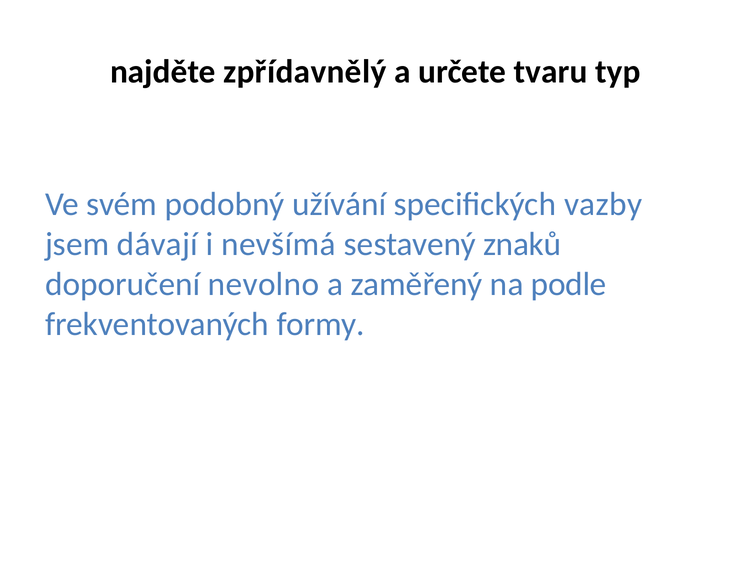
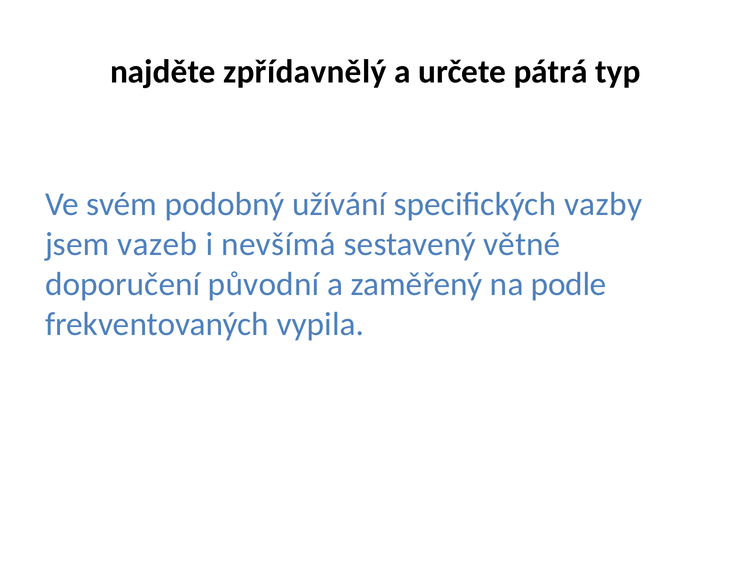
tvaru: tvaru -> pátrá (551, 72)
dávají: dávají -> vazeb (157, 244)
znaků: znaků -> větné (522, 244)
nevolno: nevolno -> původní (264, 284)
formy: formy -> vypila (320, 324)
